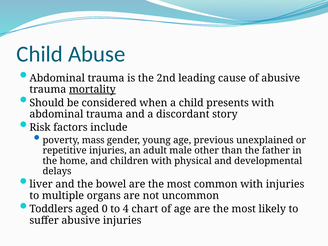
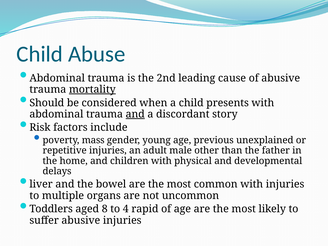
and underline: none -> present (135, 114)
0: 0 -> 8 (105, 209)
chart: chart -> rapid (145, 209)
